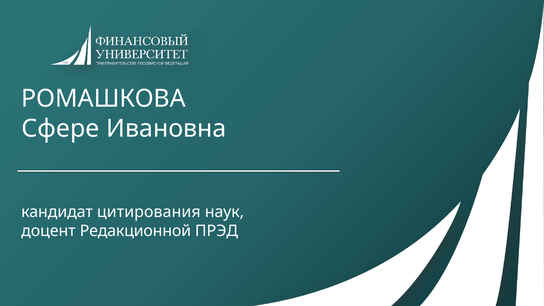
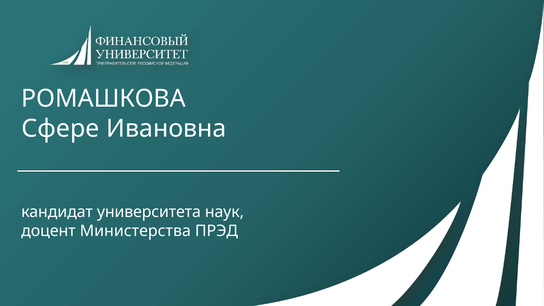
цитирования: цитирования -> университета (149, 212)
Редакционной: Редакционной -> Министерства (135, 231)
